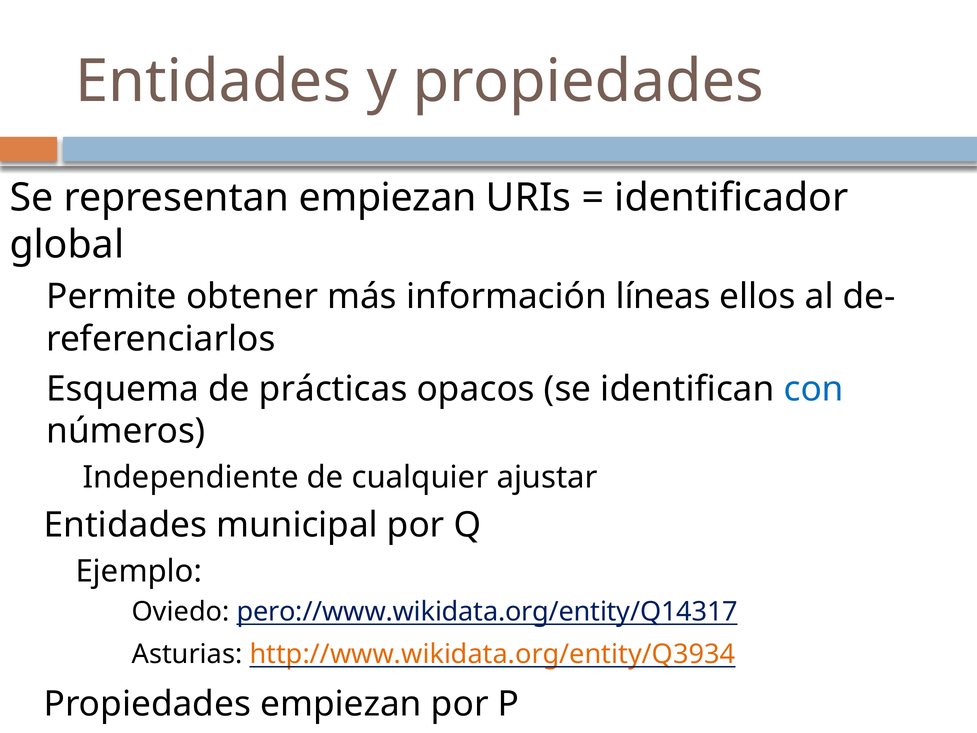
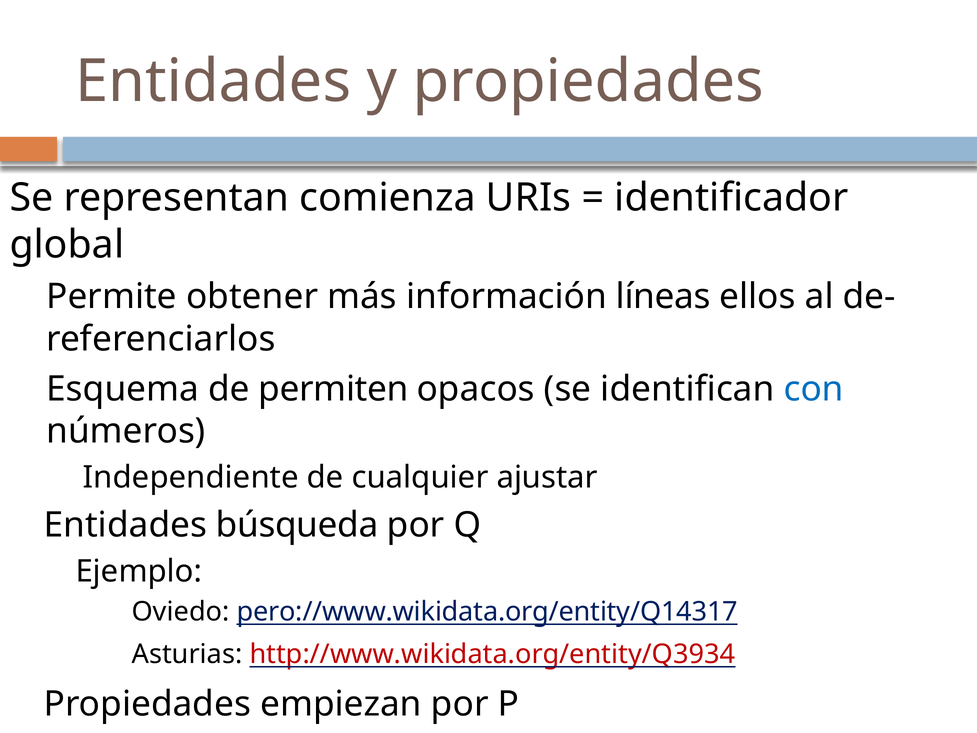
representan empiezan: empiezan -> comienza (388, 197)
prácticas: prácticas -> permiten (333, 389)
municipal: municipal -> búsqueda (297, 525)
http://www.wikidata.org/entity/Q3934 colour: orange -> red (492, 654)
